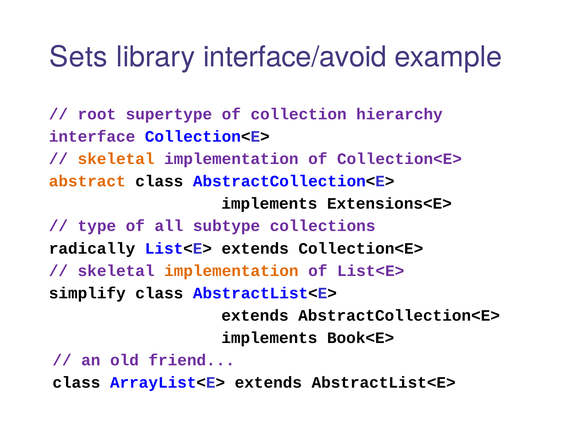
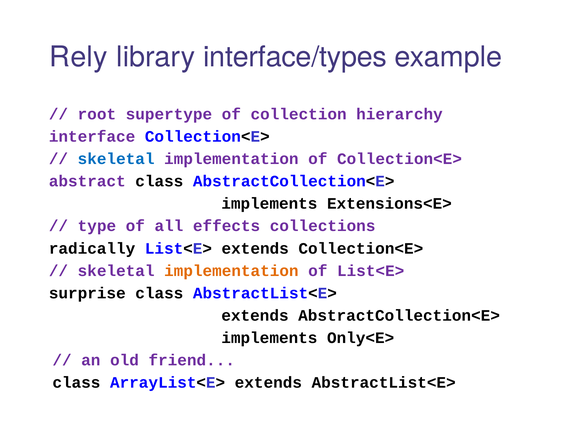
Sets: Sets -> Rely (78, 57)
interface/avoid: interface/avoid -> interface/types (295, 57)
skeletal colour: orange -> blue (116, 159)
abstract colour: orange -> purple (87, 181)
subtype: subtype -> effects (227, 226)
simplify: simplify -> surprise (87, 293)
Book<E>: Book<E> -> Only<E> (361, 338)
